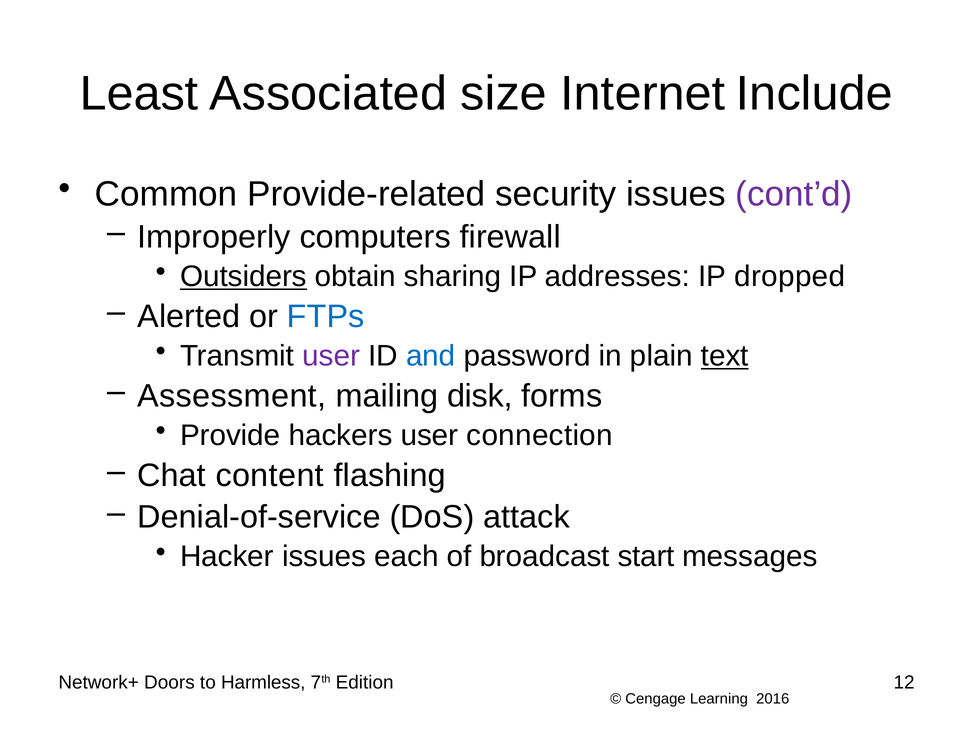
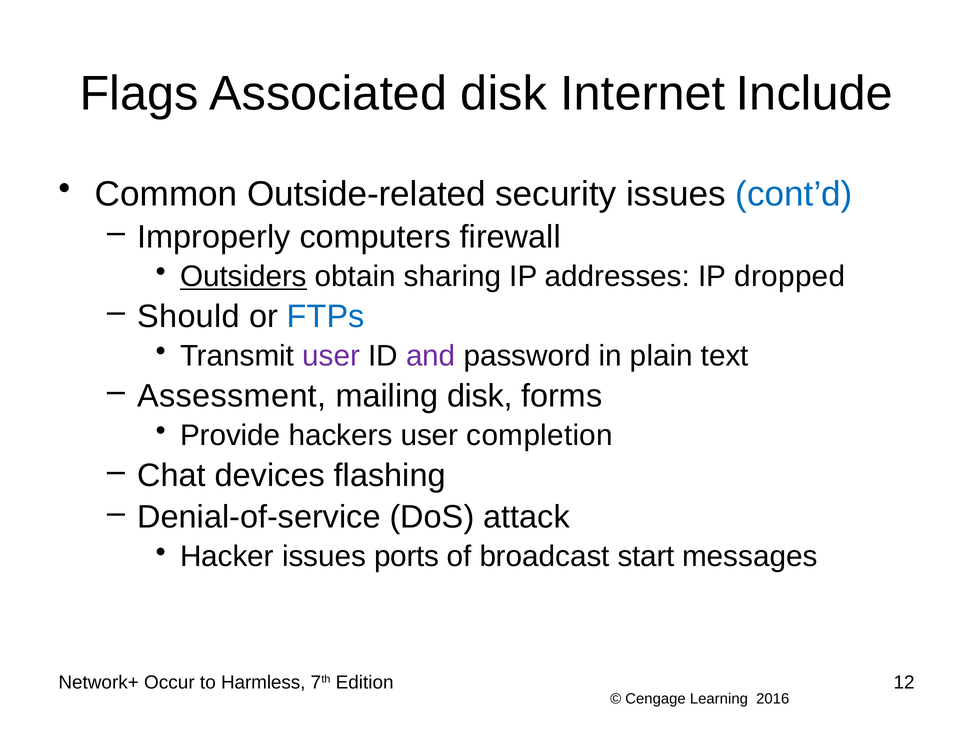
Least: Least -> Flags (139, 93)
Associated size: size -> disk (504, 93)
Provide-related: Provide-related -> Outside-related (366, 194)
cont’d colour: purple -> blue (794, 194)
Alerted: Alerted -> Should (189, 316)
and colour: blue -> purple (431, 356)
text underline: present -> none (725, 356)
connection: connection -> completion (540, 435)
content: content -> devices (270, 475)
each: each -> ports (407, 556)
Doors: Doors -> Occur (169, 682)
